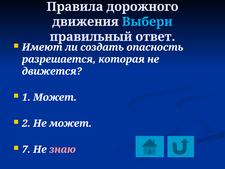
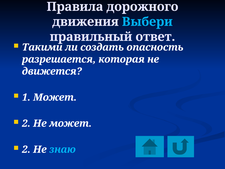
Имеют: Имеют -> Такими (42, 47)
7: 7 -> 2 (26, 149)
знаю colour: pink -> light blue (62, 149)
